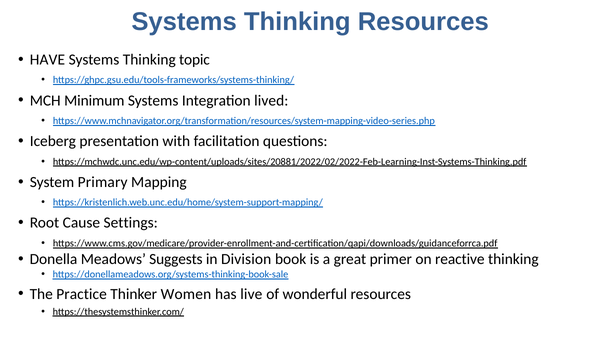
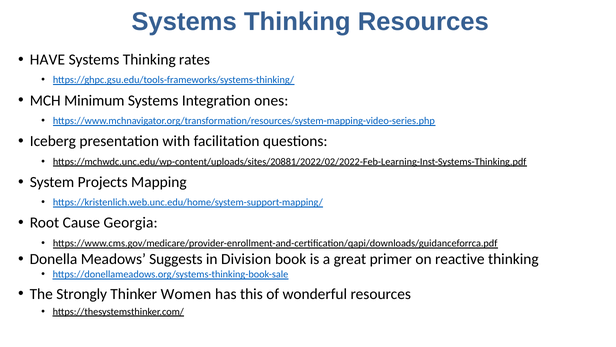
topic: topic -> rates (194, 60)
lived: lived -> ones (271, 100)
Primary: Primary -> Projects (103, 182)
Settings: Settings -> Georgia (131, 223)
Practice: Practice -> Strongly (82, 294)
live: live -> this (251, 294)
